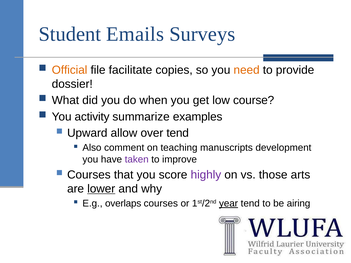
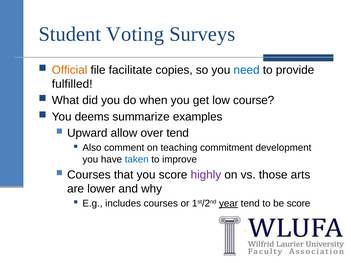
Emails: Emails -> Voting (135, 34)
need colour: orange -> blue (247, 70)
dossier: dossier -> fulfilled (72, 84)
activity: activity -> deems (92, 117)
manuscripts: manuscripts -> commitment (226, 148)
taken colour: purple -> blue (137, 160)
lower underline: present -> none (101, 189)
overlaps: overlaps -> includes (123, 204)
be airing: airing -> score (299, 204)
